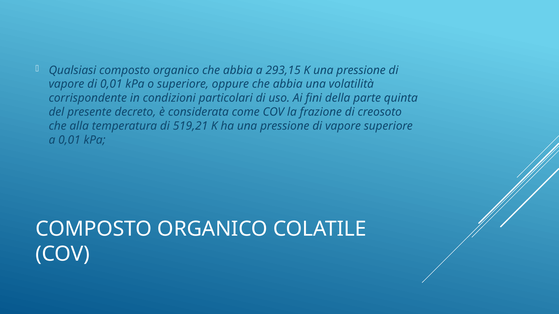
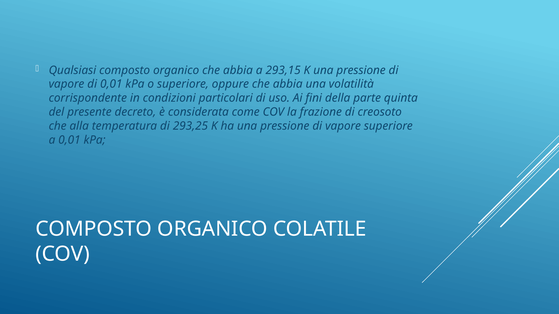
519,21: 519,21 -> 293,25 (190, 126)
